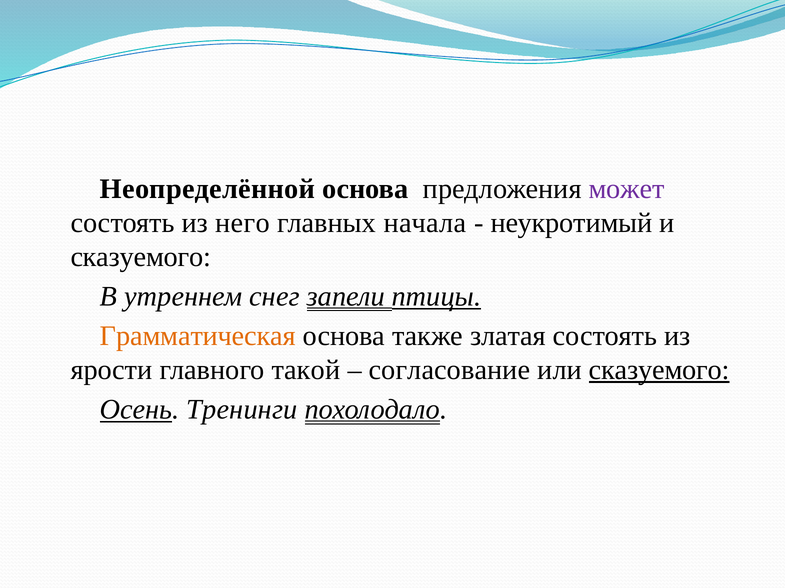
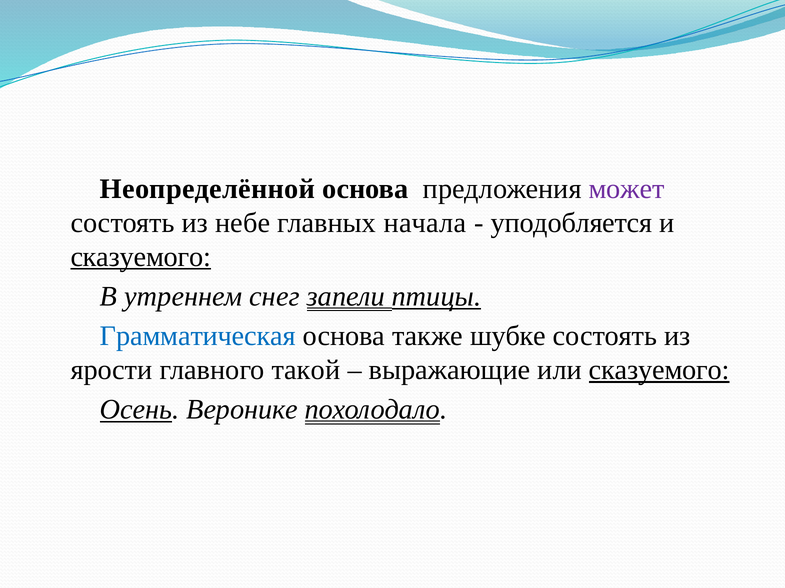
него: него -> небе (243, 223)
неукротимый: неукротимый -> уподобляется (571, 223)
сказуемого underline: none -> present (141, 257)
Грамматическая colour: orange -> blue (198, 336)
златая: златая -> шубке (508, 336)
согласование: согласование -> выражающие (450, 370)
Тренинги: Тренинги -> Веронике (242, 410)
